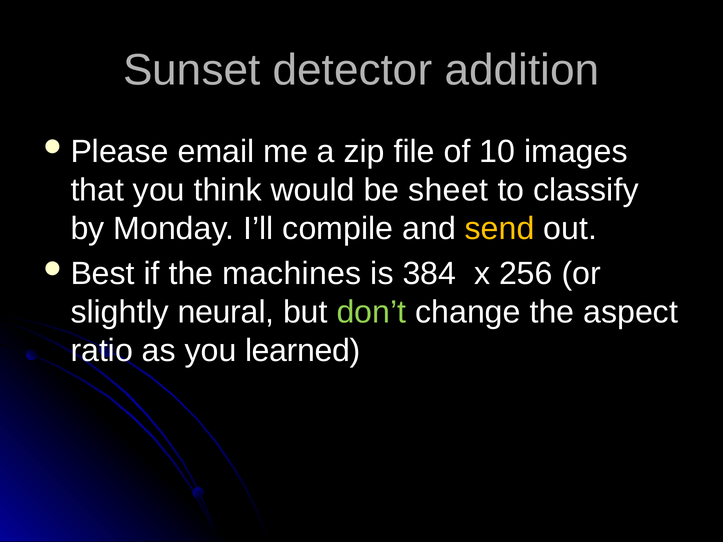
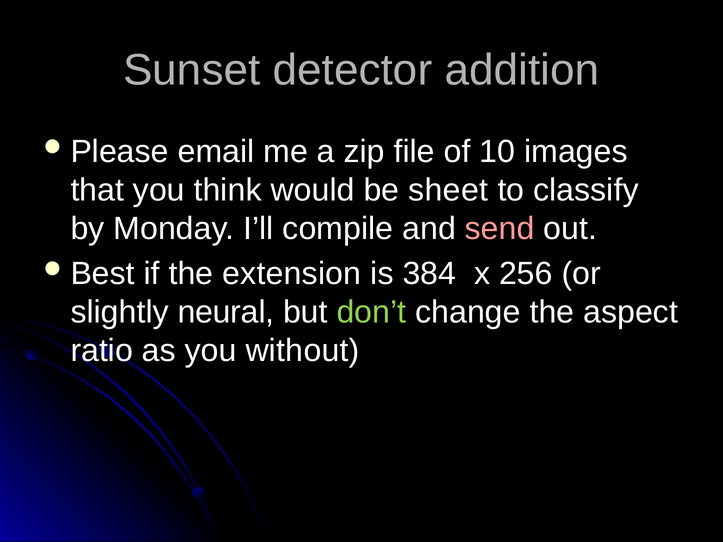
send colour: yellow -> pink (500, 229)
machines: machines -> extension (292, 274)
learned: learned -> without (303, 351)
